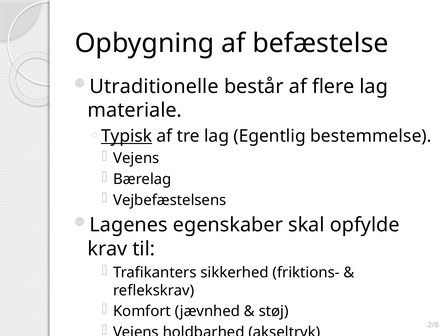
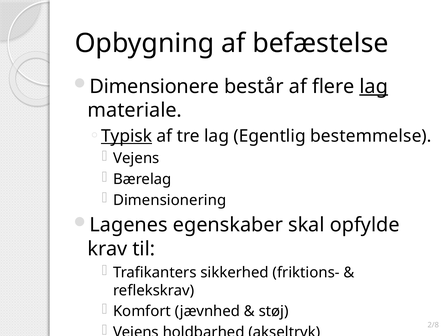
Utraditionelle: Utraditionelle -> Dimensionere (154, 86)
lag underline: none -> present (374, 86)
Vejbefæstelsens: Vejbefæstelsens -> Dimensionering (170, 200)
